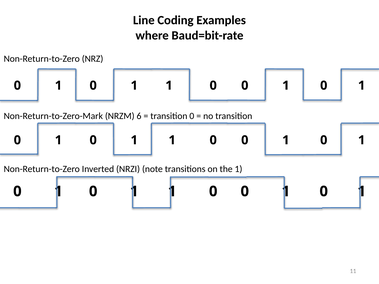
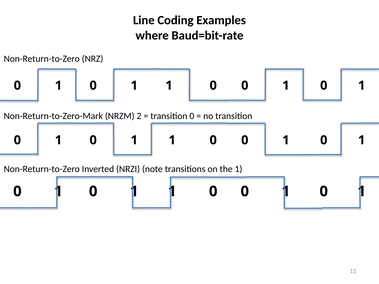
6: 6 -> 2 (139, 116)
